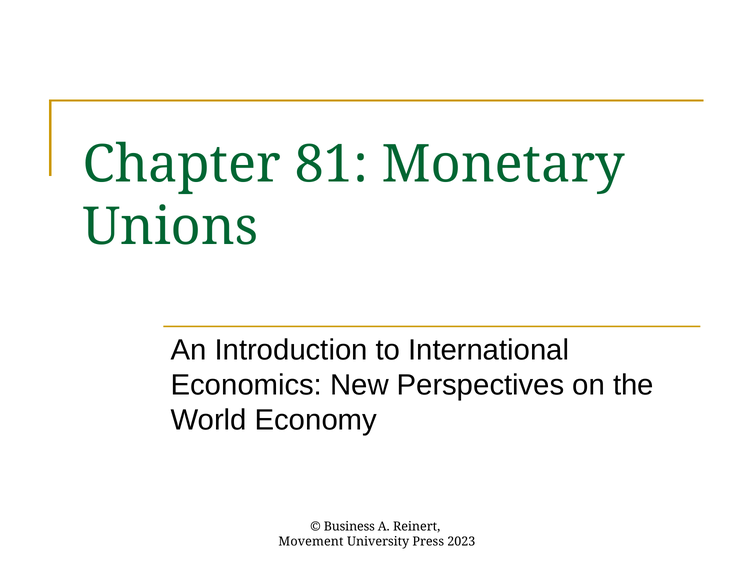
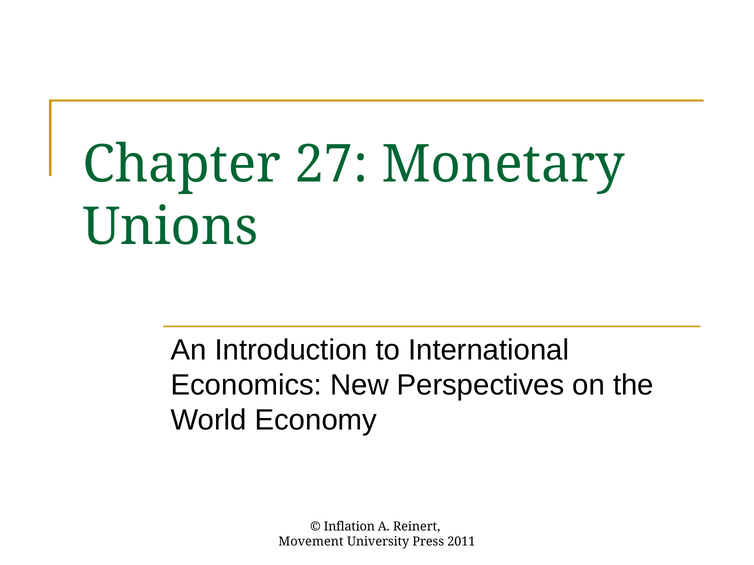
81: 81 -> 27 (331, 165)
Business: Business -> Inflation (349, 527)
2023: 2023 -> 2011 (461, 542)
